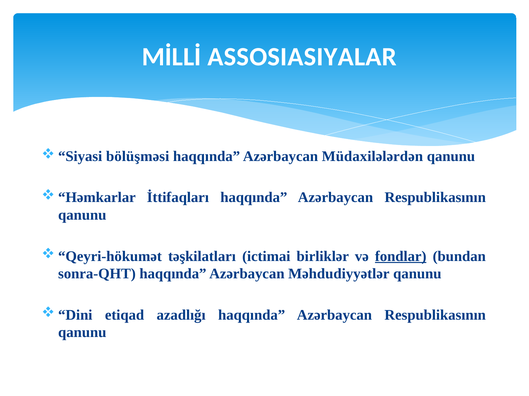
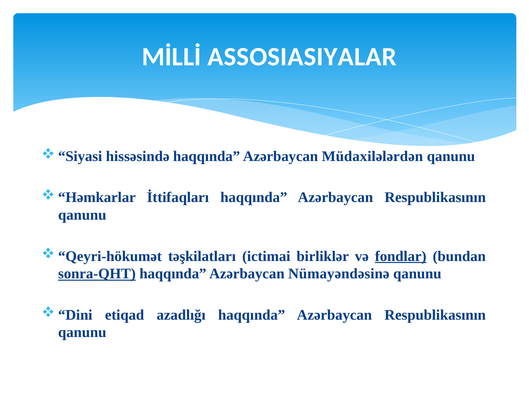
bölüşməsi: bölüşməsi -> hissəsində (138, 157)
sonra-QHT underline: none -> present (97, 274)
Məhdudiyyətlər: Məhdudiyyətlər -> Nümayəndəsinə (339, 274)
